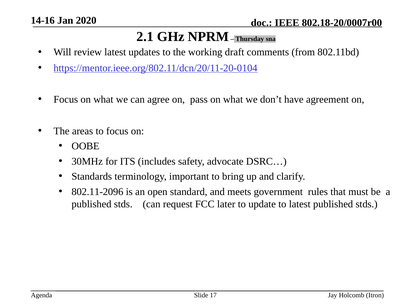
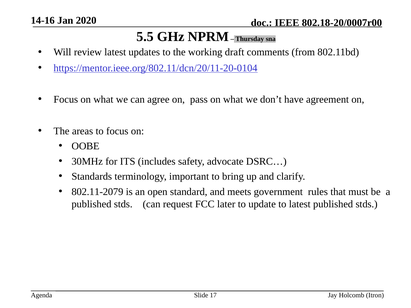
2.1: 2.1 -> 5.5 (145, 37)
802.11-2096: 802.11-2096 -> 802.11-2079 (97, 192)
